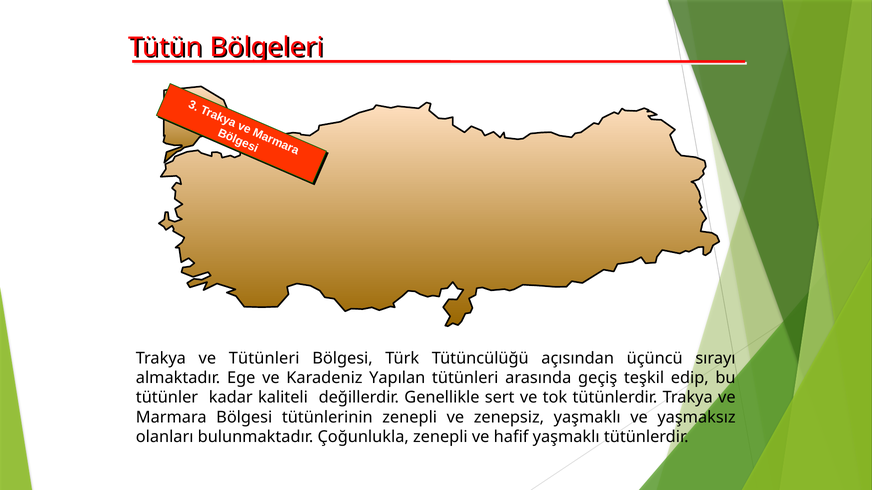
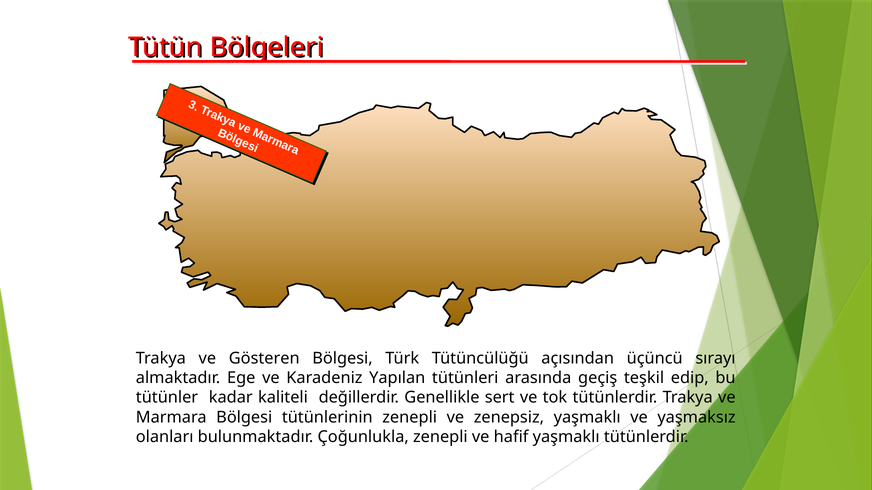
ve Tütünleri: Tütünleri -> Gösteren (264, 359)
